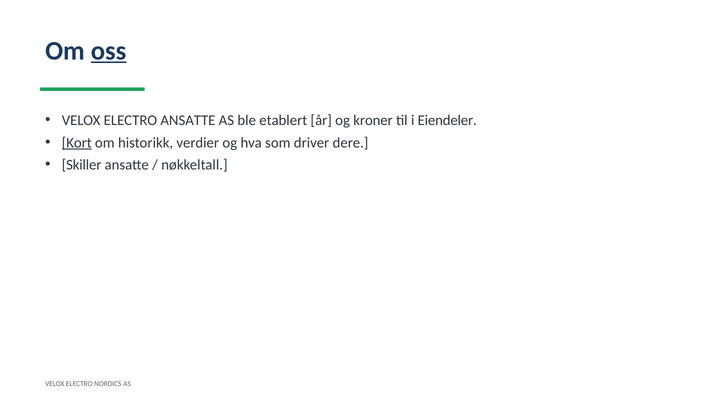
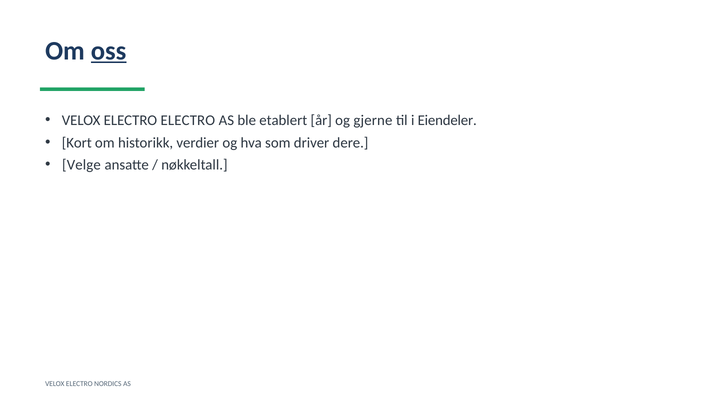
ELECTRO ANSATTE: ANSATTE -> ELECTRO (188, 120)
kroner: kroner -> gjerne (373, 120)
Kort underline: present -> none (77, 142)
Skiller: Skiller -> Velge (81, 165)
